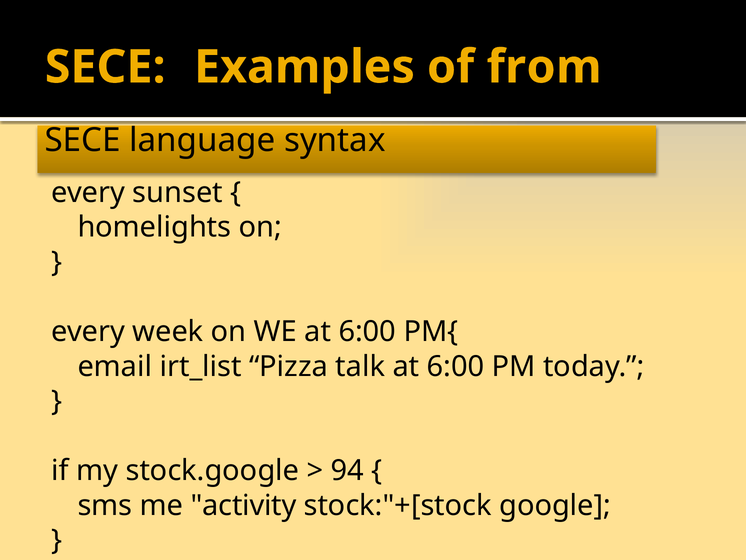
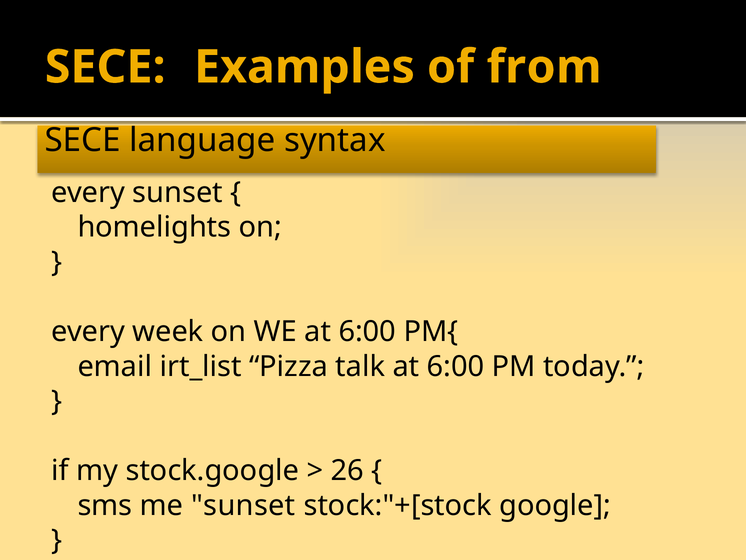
94: 94 -> 26 (347, 470)
me activity: activity -> sunset (243, 505)
